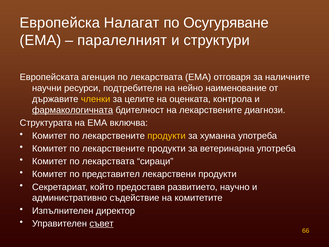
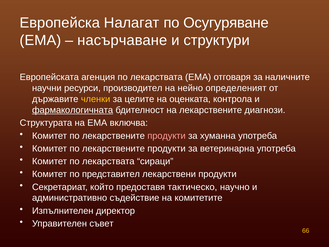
паралелният: паралелният -> насърчаване (122, 40)
подтребителя: подтребителя -> производител (133, 88)
наименование: наименование -> определеният (236, 88)
продукти colour: yellow -> pink (167, 136)
развитието: развитието -> тактическо (192, 187)
съвет underline: present -> none (102, 223)
